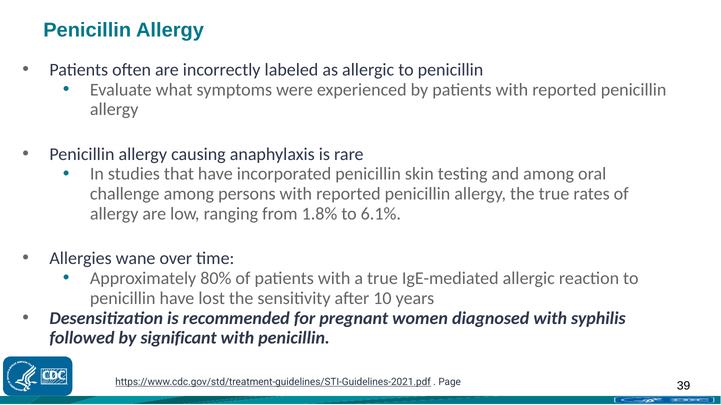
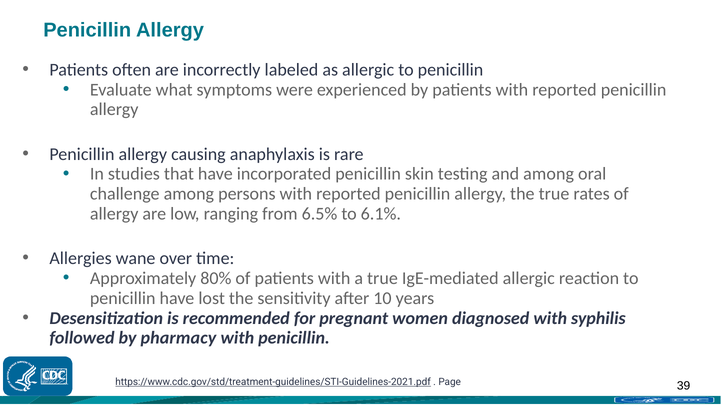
1.8%: 1.8% -> 6.5% (319, 214)
significant: significant -> pharmacy (178, 338)
